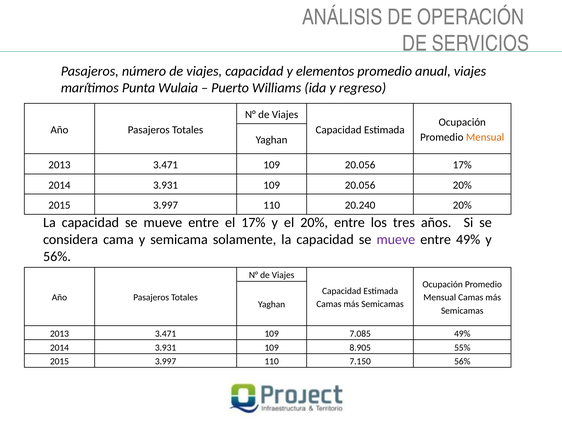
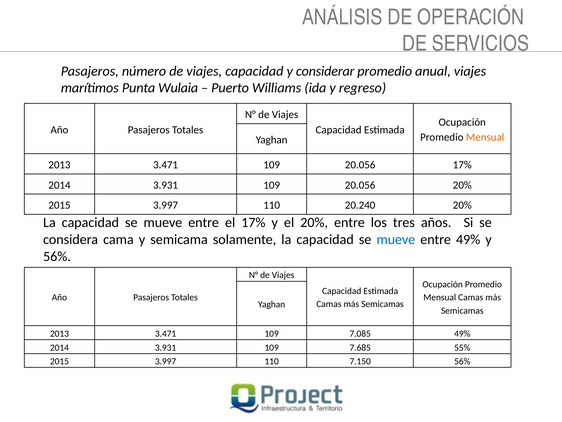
elementos: elementos -> considerar (325, 71)
mueve colour: purple -> blue (396, 239)
8.905: 8.905 -> 7.685 (360, 347)
